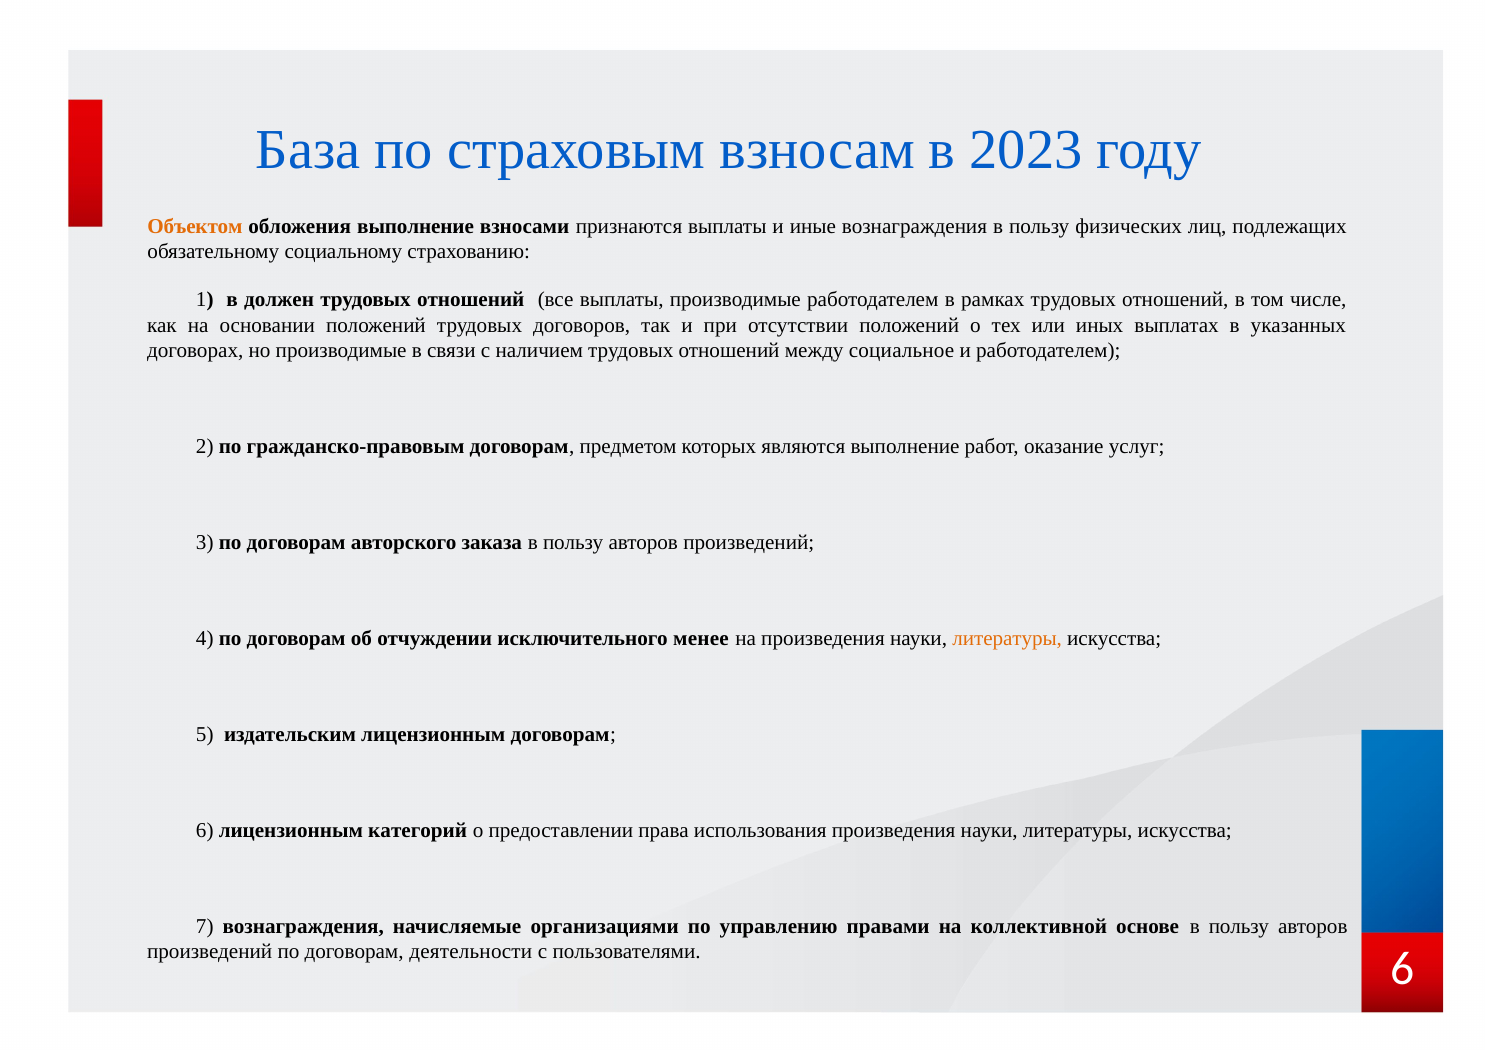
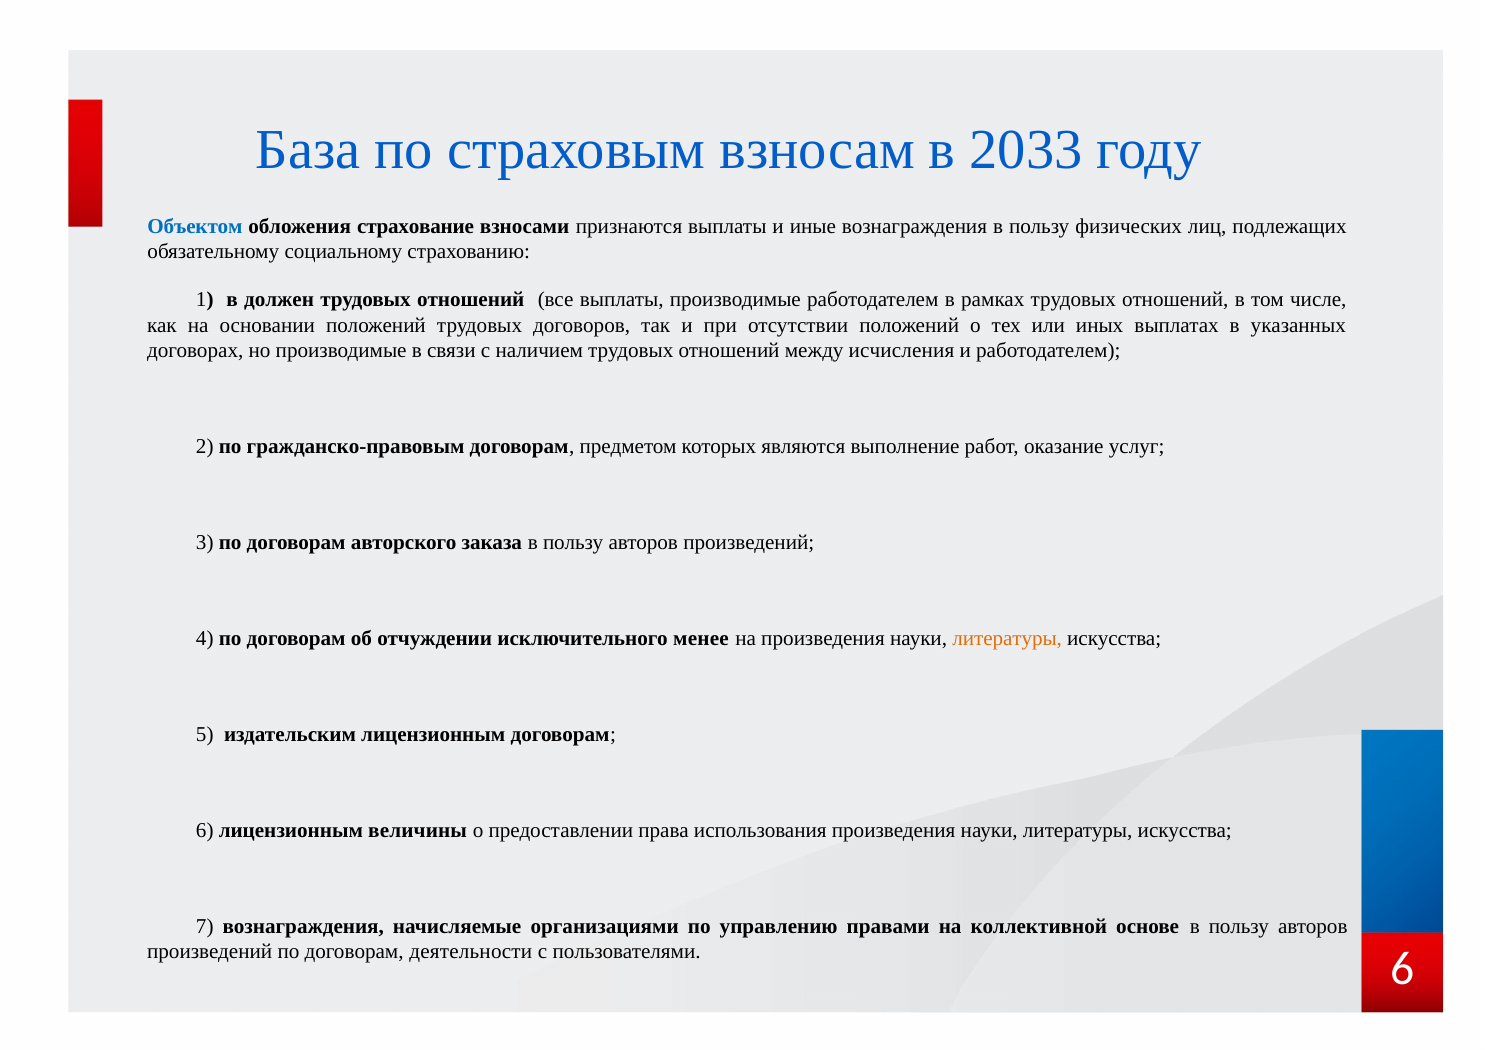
2023: 2023 -> 2033 (1026, 150)
Объектом colour: orange -> blue (195, 226)
обложения выполнение: выполнение -> страхование (416, 226)
социальное: социальное -> исчисления (902, 351)
категорий: категорий -> величины (418, 831)
